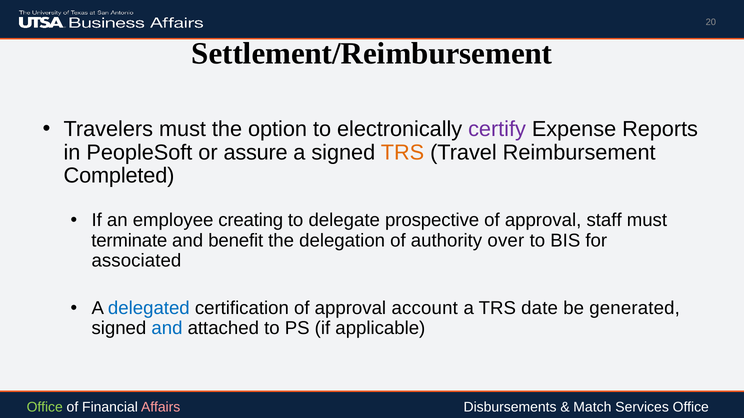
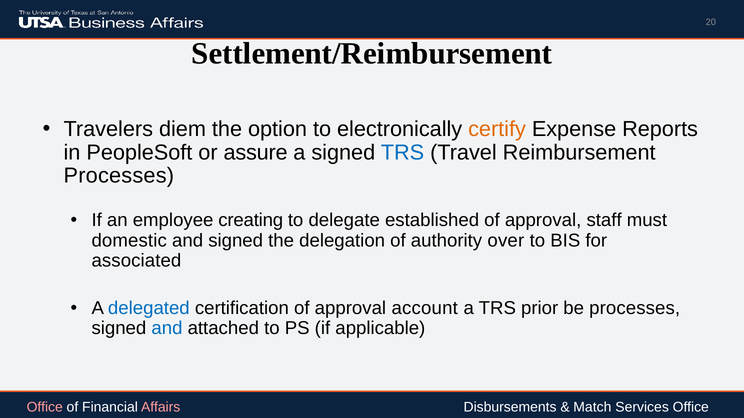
Travelers must: must -> diem (183, 129)
certify colour: purple -> orange (497, 129)
TRS colour: orange -> blue (403, 153)
Completed: Completed -> Processes (119, 176)
prospective: prospective -> established (432, 221)
terminate: terminate -> domestic (129, 241)
and benefit: benefit -> signed (236, 241)
date: date -> prior (540, 309)
be generated: generated -> processes (635, 309)
Office colour: light green -> pink (45, 408)
